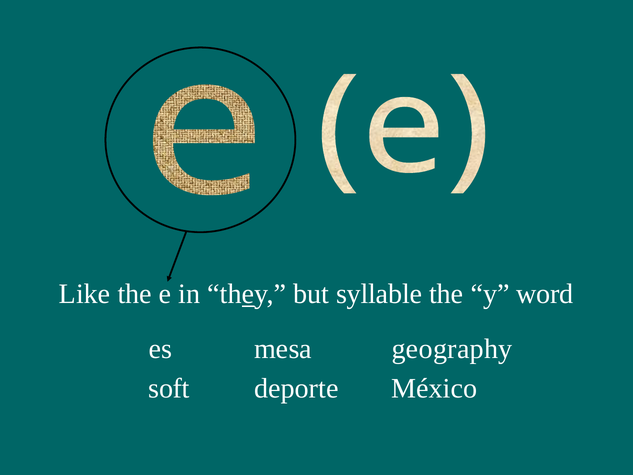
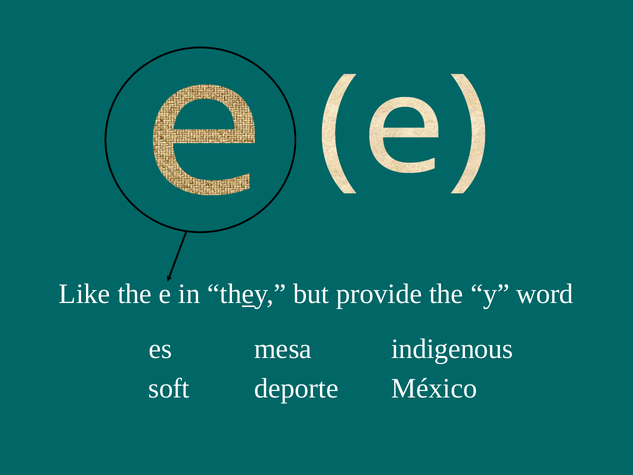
syllable: syllable -> provide (379, 294)
geography: geography -> indigenous (452, 349)
